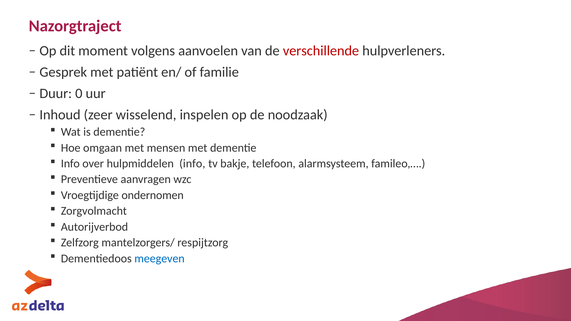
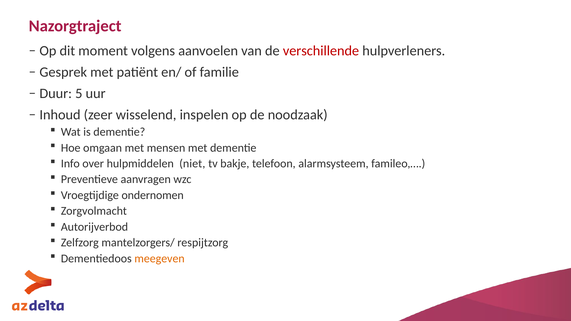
0: 0 -> 5 (79, 94)
hulpmiddelen info: info -> niet (192, 164)
meegeven colour: blue -> orange (160, 259)
